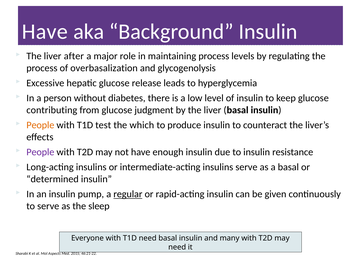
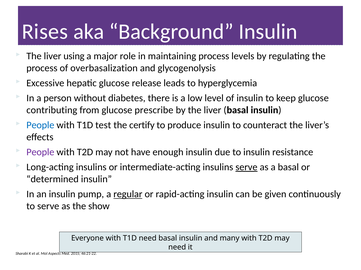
Have: Have -> Rises (45, 32)
after: after -> using (74, 56)
judgment: judgment -> prescribe (154, 110)
People colour: orange -> blue (40, 125)
which: which -> certify (142, 125)
serve underline: none -> present (246, 168)
sleep: sleep -> show (99, 207)
